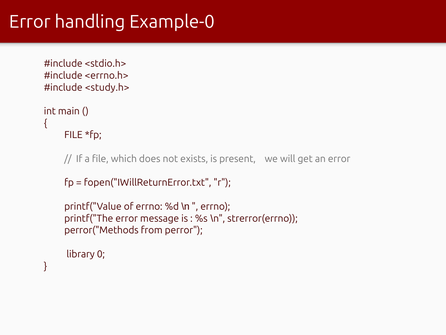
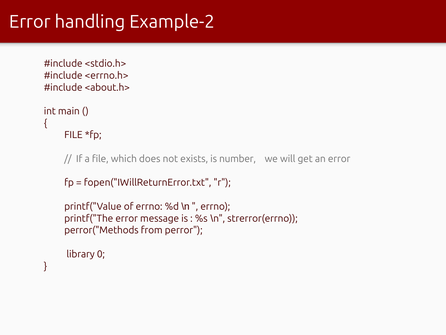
Example-0: Example-0 -> Example-2 (172, 22)
<study.h>: <study.h> -> <about.h> (107, 87)
present: present -> number (238, 159)
